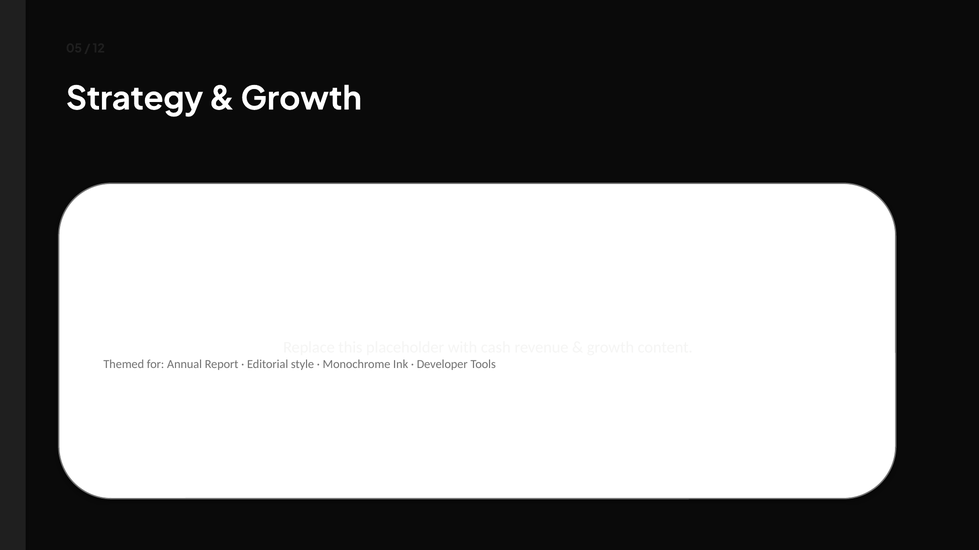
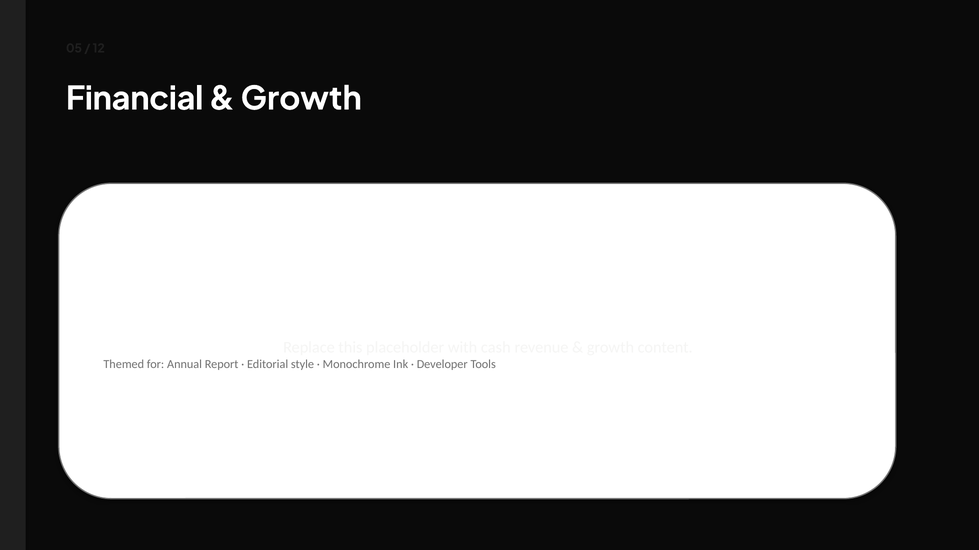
Strategy: Strategy -> Financial (135, 99)
